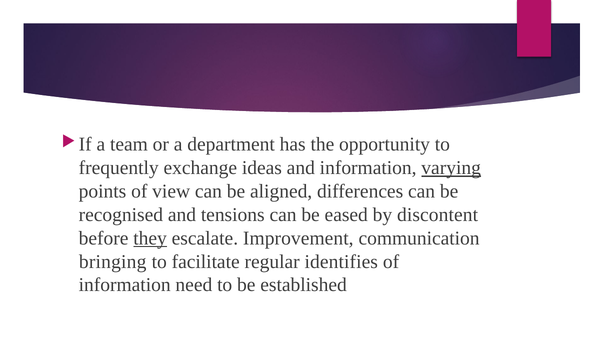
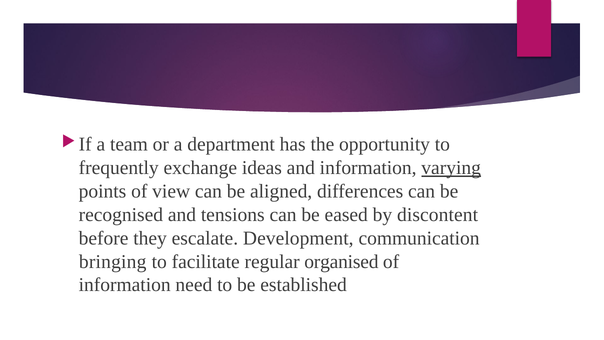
they underline: present -> none (150, 238)
Improvement: Improvement -> Development (298, 238)
identifies: identifies -> organised (341, 261)
